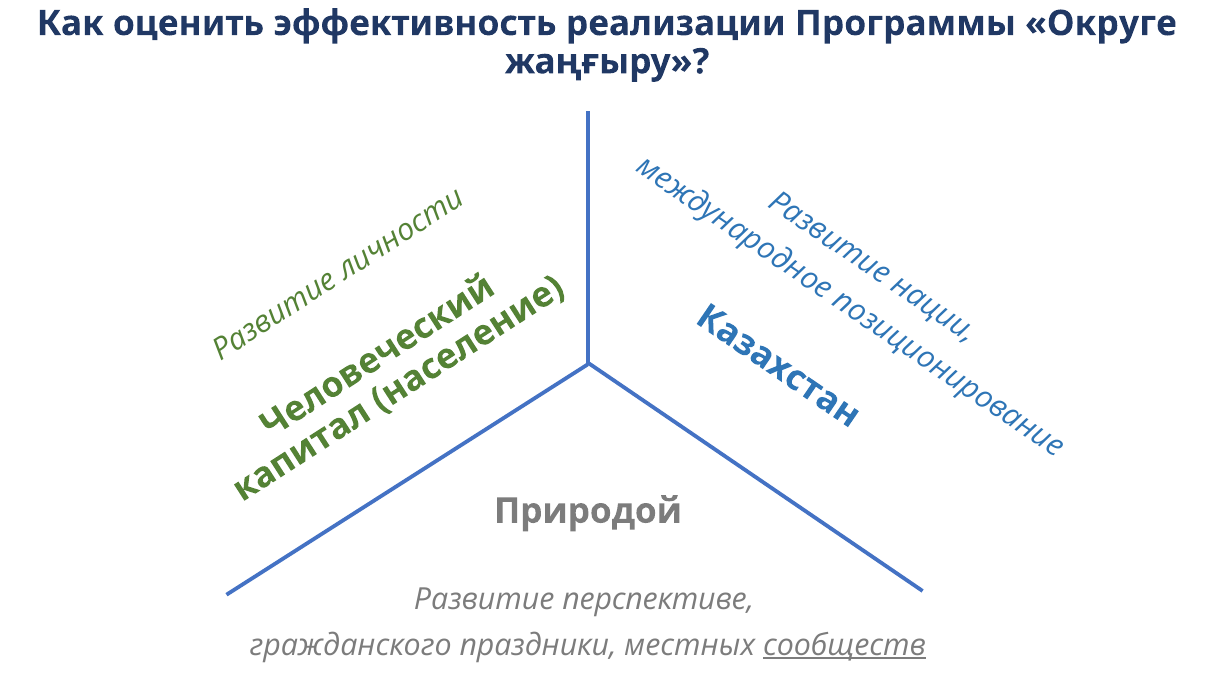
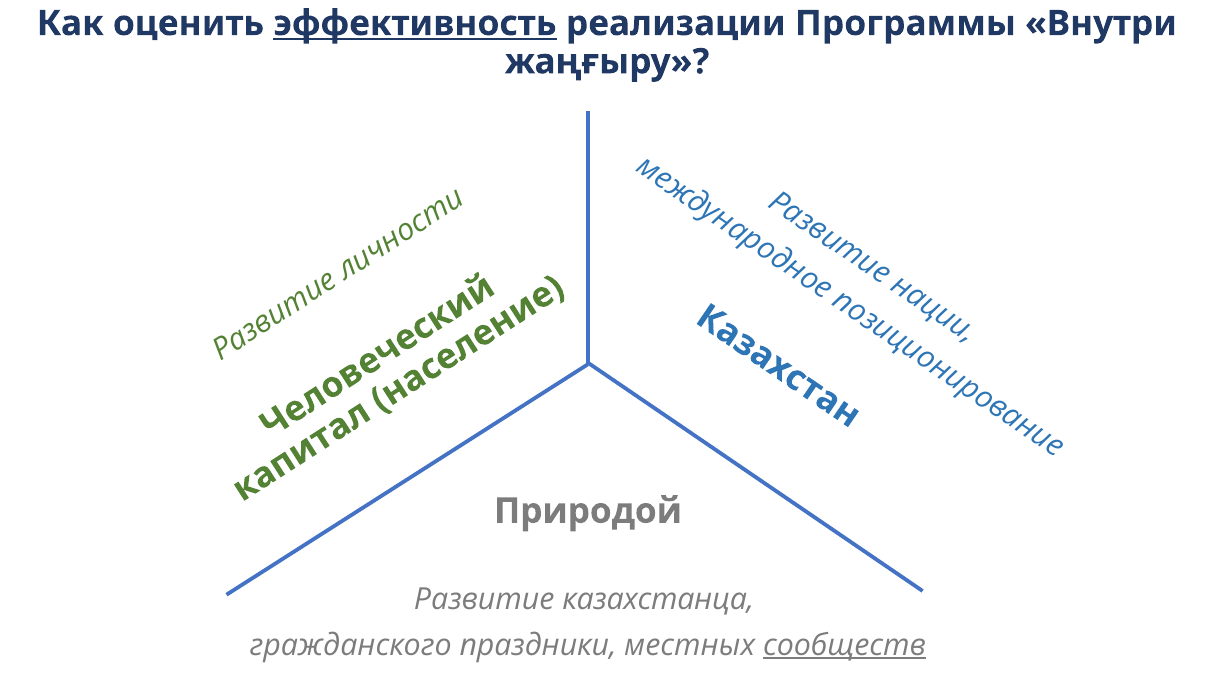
эффективность underline: none -> present (415, 23)
Округе: Округе -> Внутри (1101, 23)
перспективе: перспективе -> казахстанца (658, 600)
